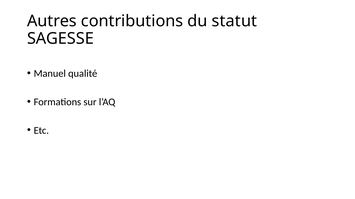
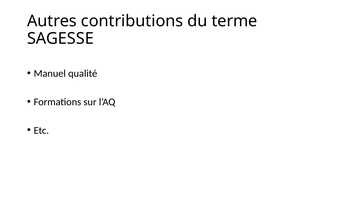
statut: statut -> terme (235, 21)
